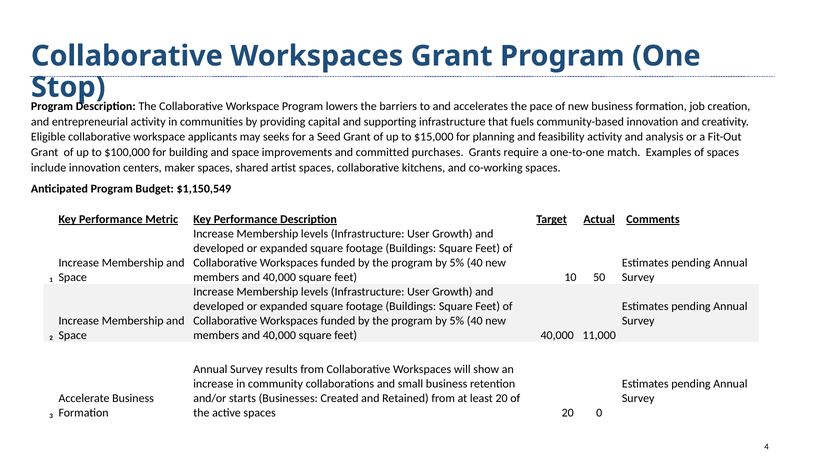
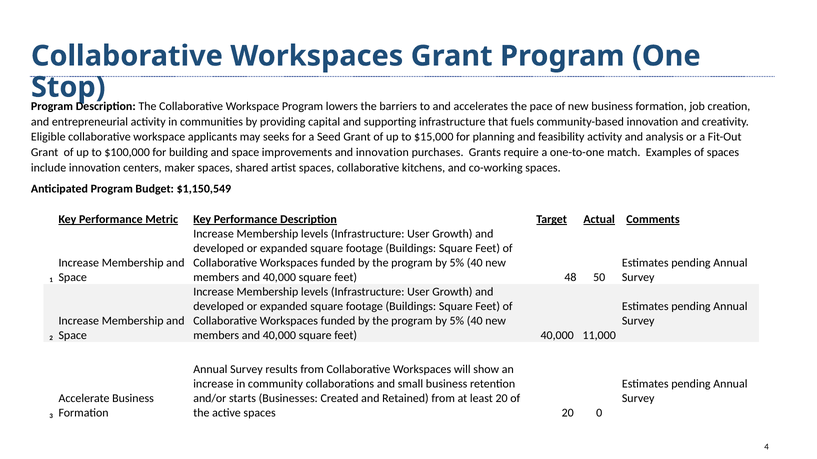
and committed: committed -> innovation (382, 153)
10: 10 -> 48 (570, 277)
